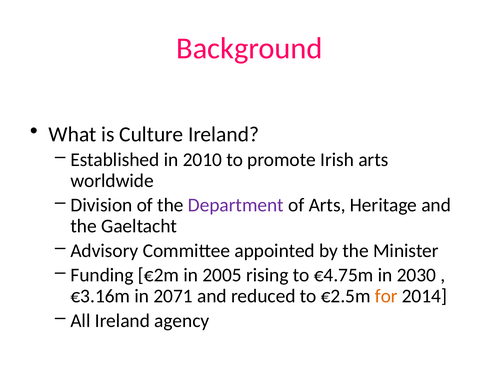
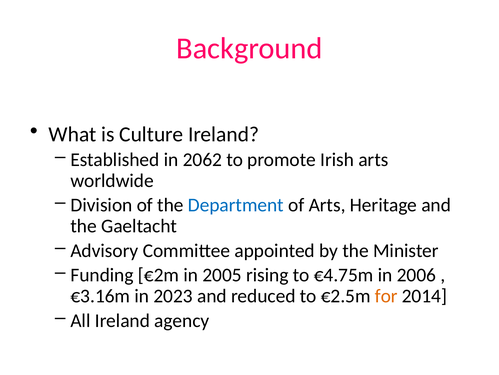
2010: 2010 -> 2062 (202, 159)
Department colour: purple -> blue (236, 205)
2030: 2030 -> 2006 (416, 275)
2071: 2071 -> 2023 (173, 296)
